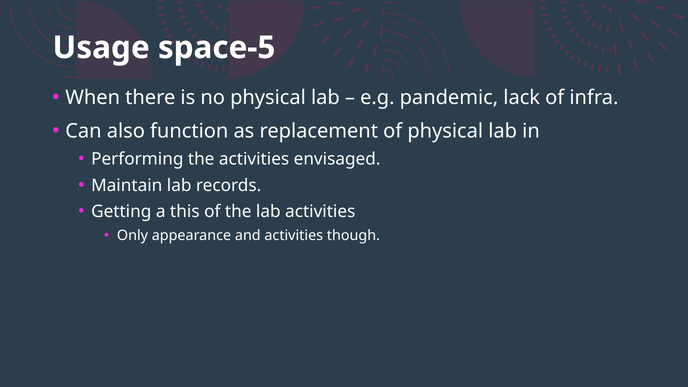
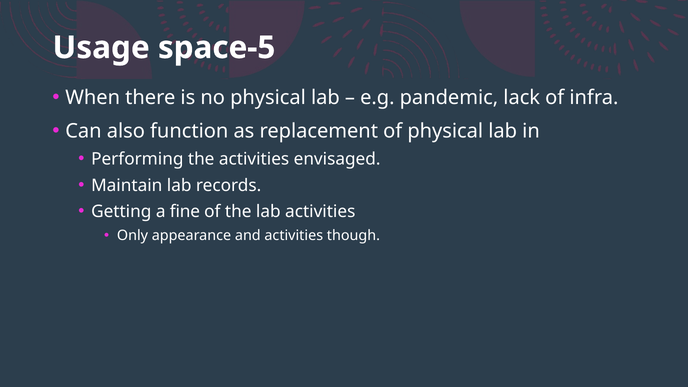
this: this -> fine (185, 212)
